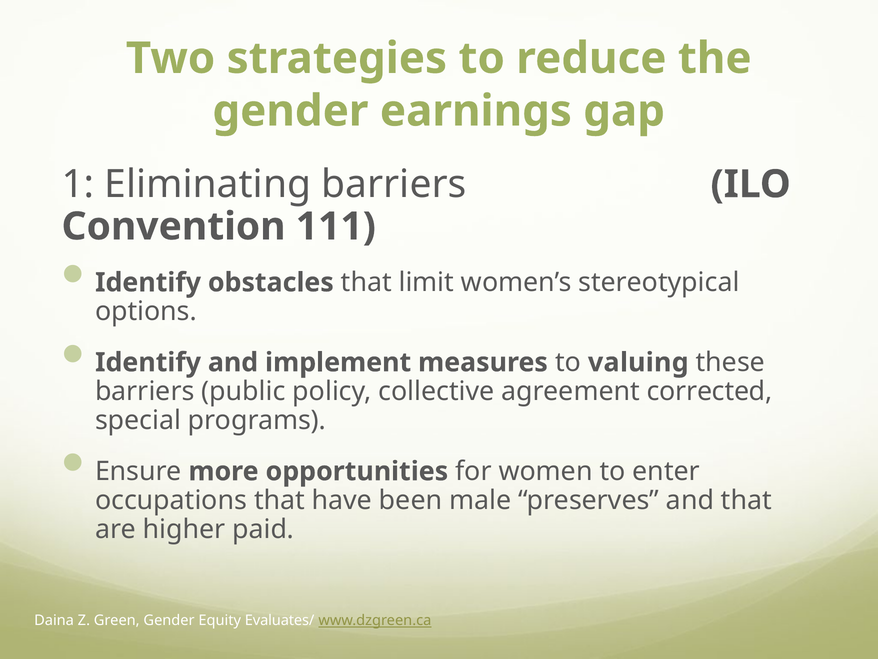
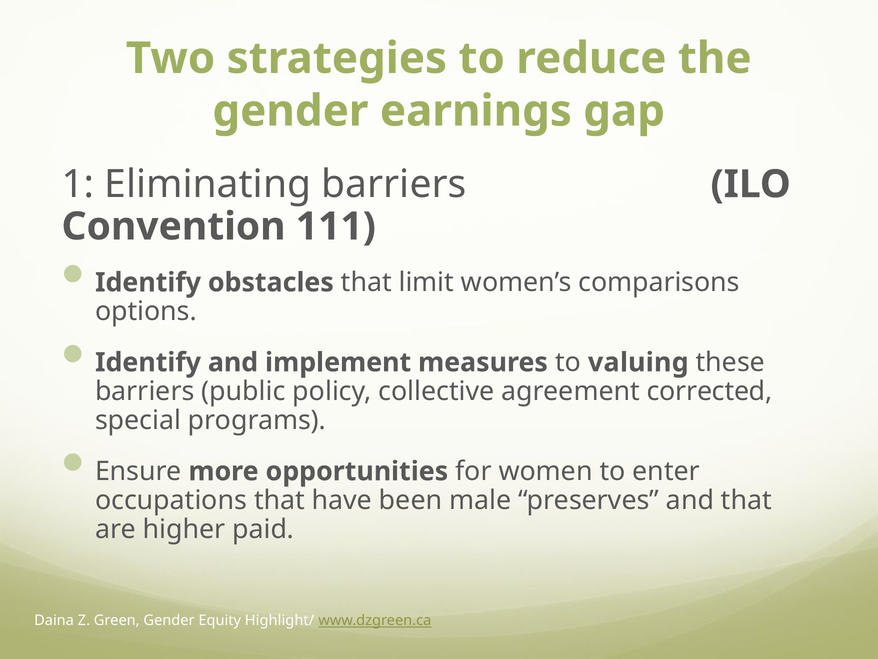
stereotypical: stereotypical -> comparisons (659, 282)
Evaluates/: Evaluates/ -> Highlight/ (280, 620)
